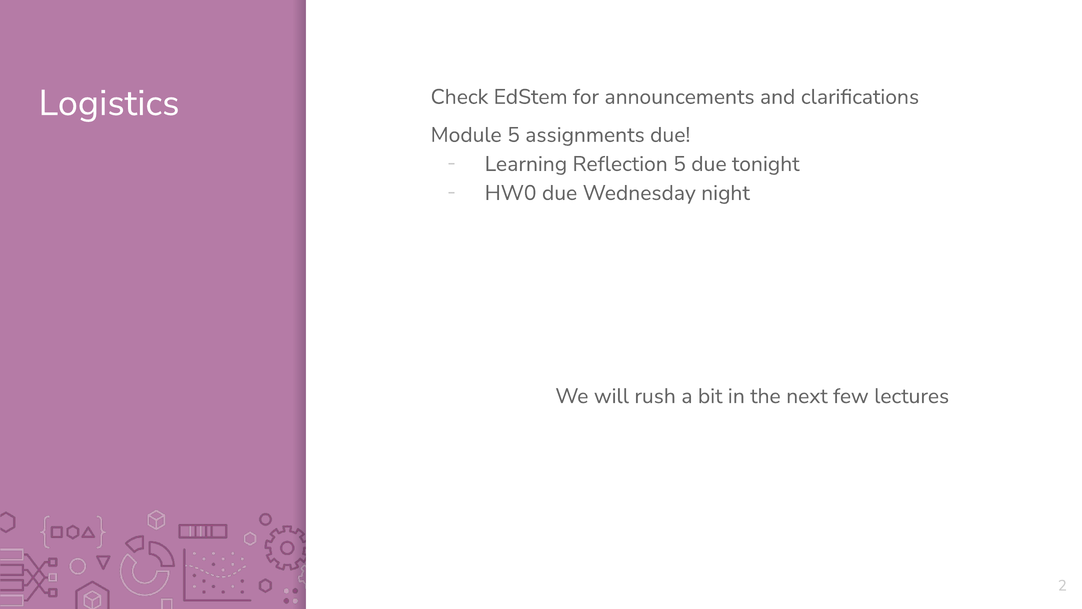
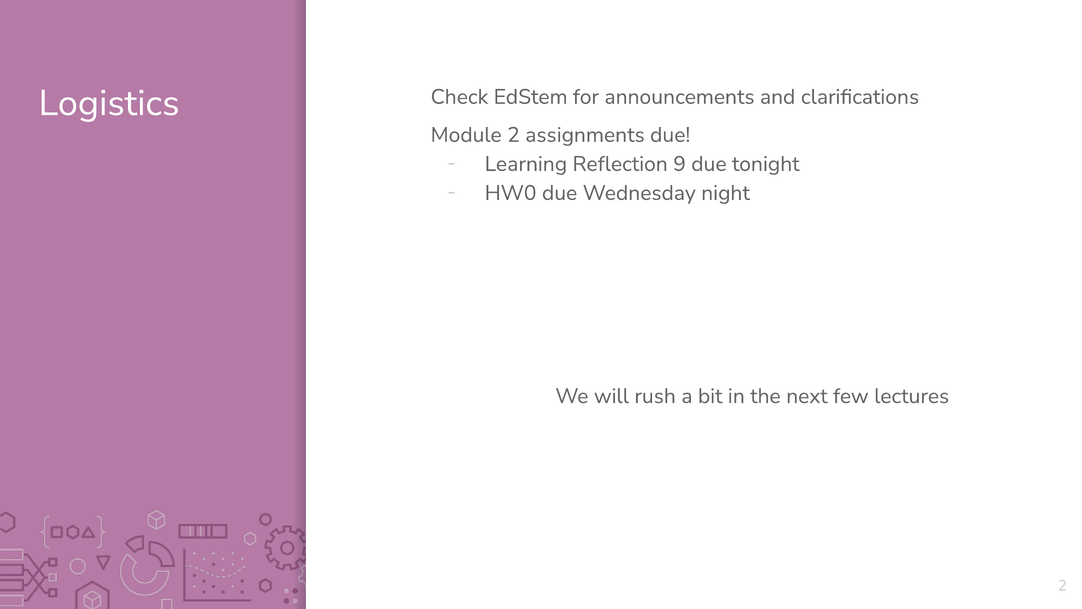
Module 5: 5 -> 2 (514, 135)
Reflection 5: 5 -> 9 (680, 164)
